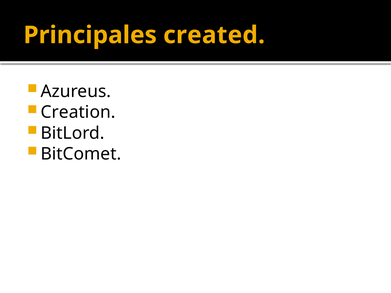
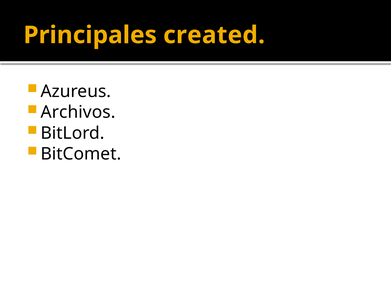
Creation: Creation -> Archivos (78, 112)
